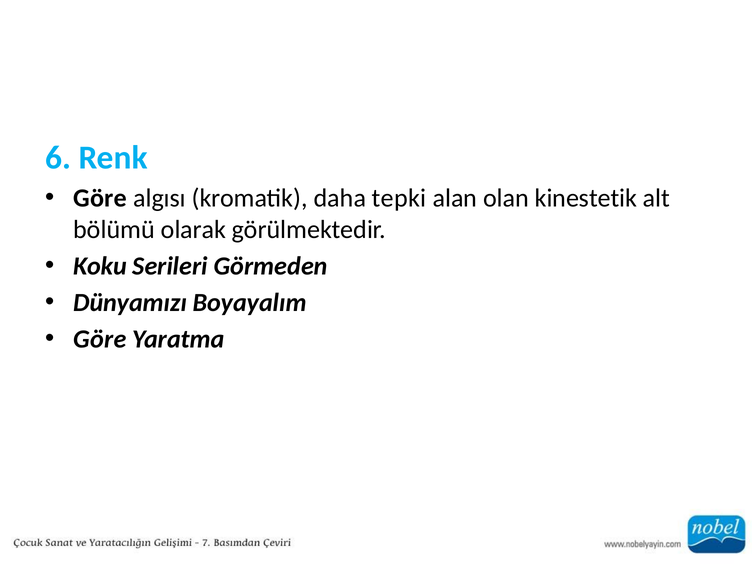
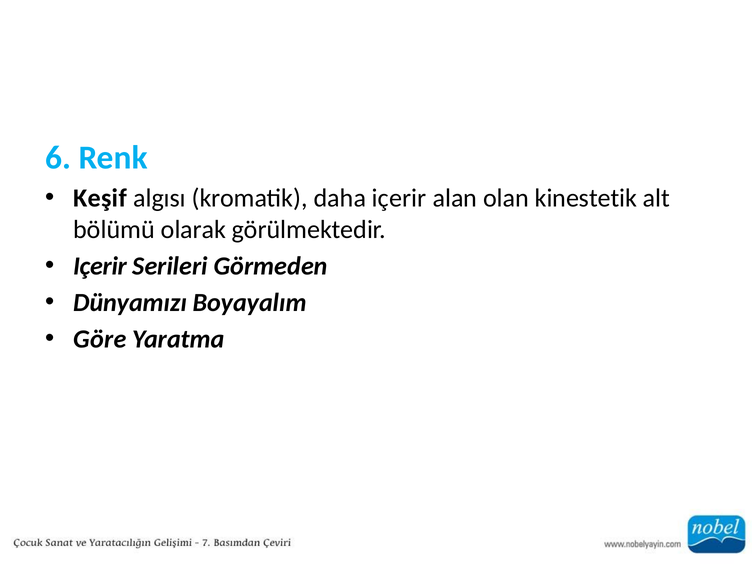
Göre: Göre -> Keşif (100, 198)
daha tepki: tepki -> içerir (399, 198)
Koku: Koku -> Içerir (100, 266)
